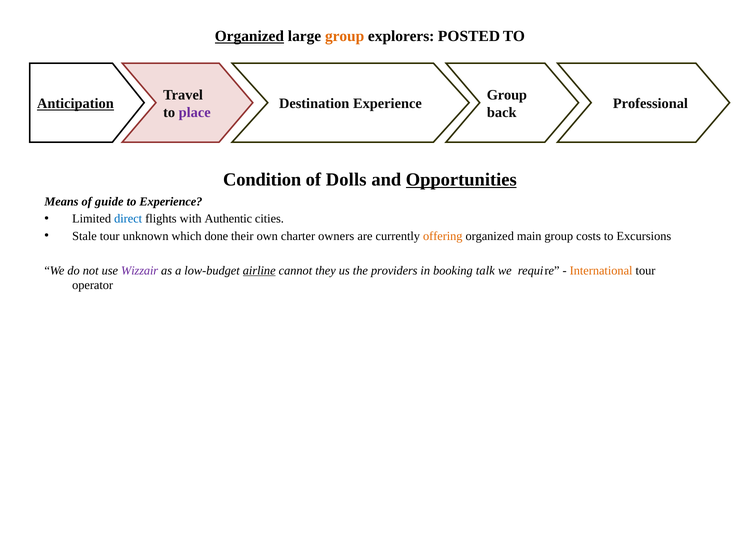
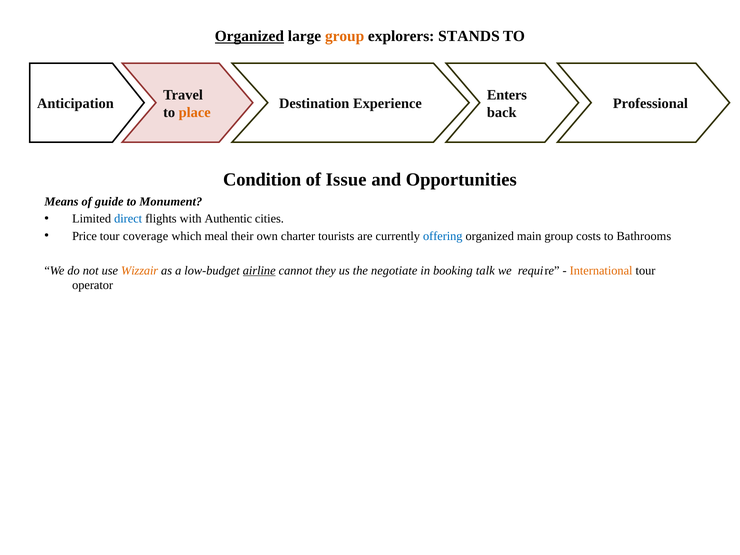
POSTED: POSTED -> STANDS (469, 36)
Group: Group -> Enters (507, 95)
Anticipation underline: present -> none (75, 104)
place colour: purple -> orange (195, 112)
Dolls: Dolls -> Issue (346, 179)
Opportunities underline: present -> none (461, 179)
to Experience: Experience -> Monument (171, 201)
Stale: Stale -> Price (85, 236)
unknown: unknown -> coverage (146, 236)
done: done -> meal (216, 236)
owners: owners -> tourists (336, 236)
offering colour: orange -> blue (443, 236)
Excursions: Excursions -> Bathrooms (644, 236)
Wizzair colour: purple -> orange (140, 271)
providers: providers -> negotiate (394, 271)
